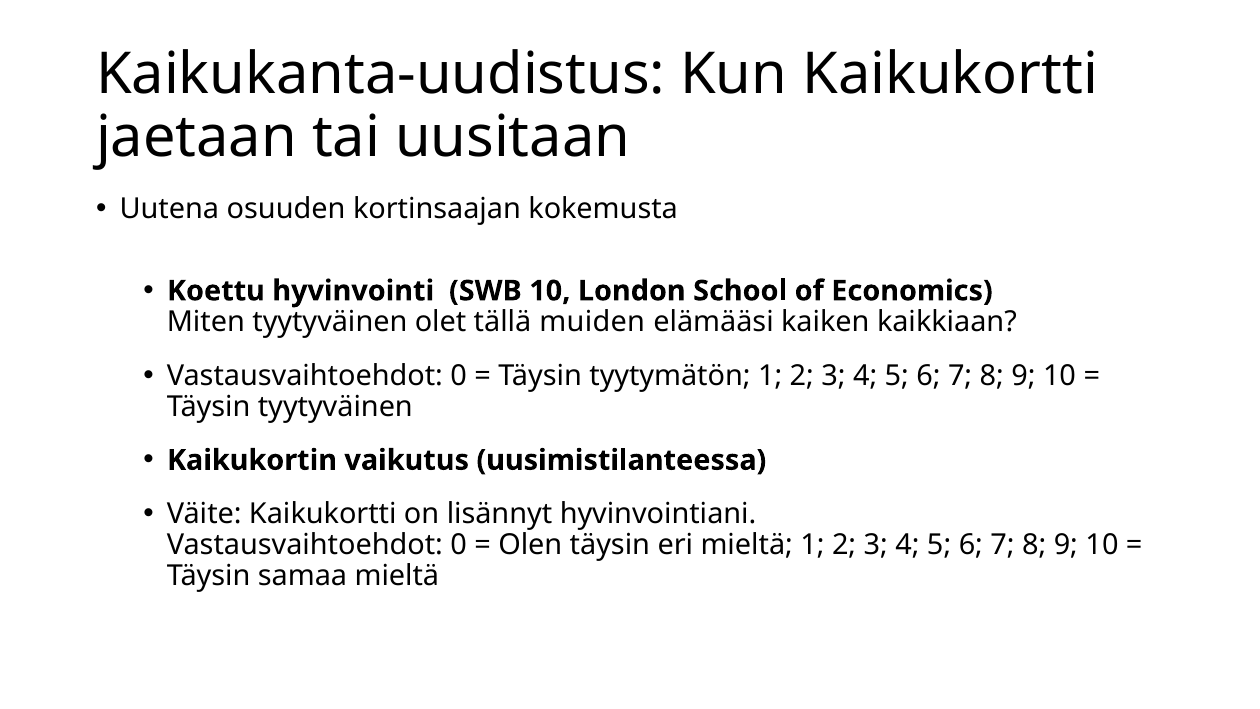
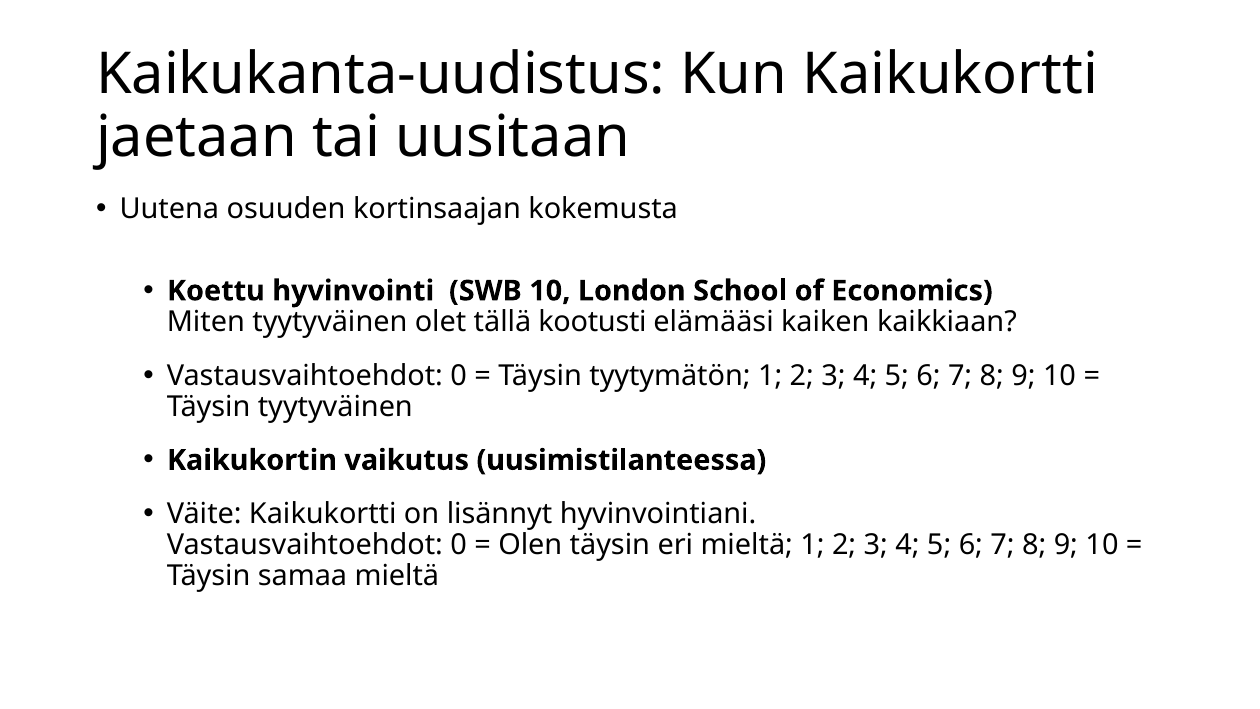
muiden: muiden -> kootusti (593, 322)
